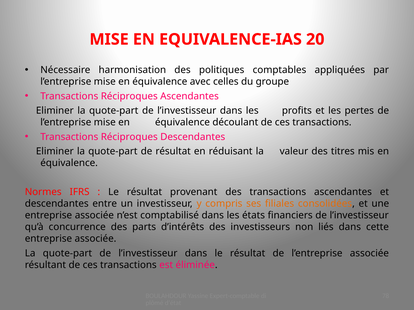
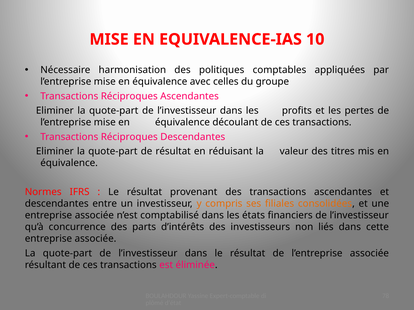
20: 20 -> 10 (315, 39)
